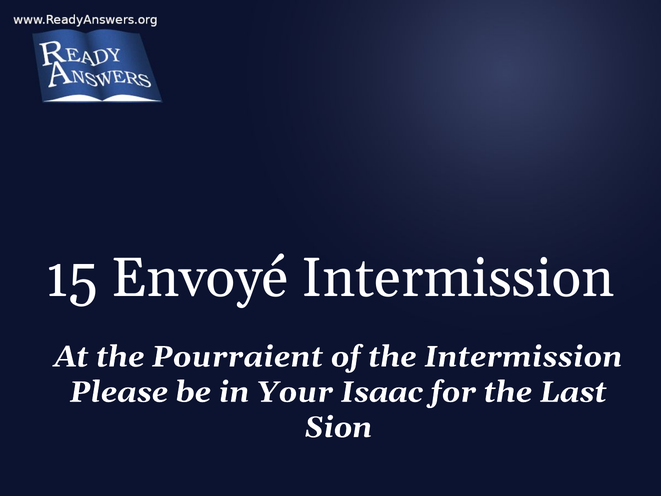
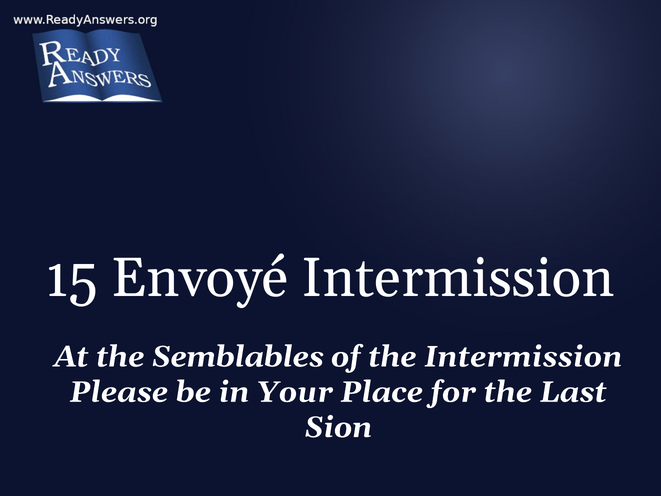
Pourraient: Pourraient -> Semblables (238, 357)
Isaac: Isaac -> Place (382, 392)
